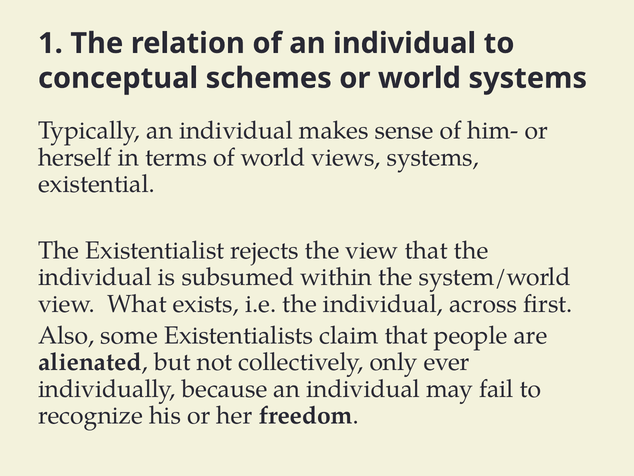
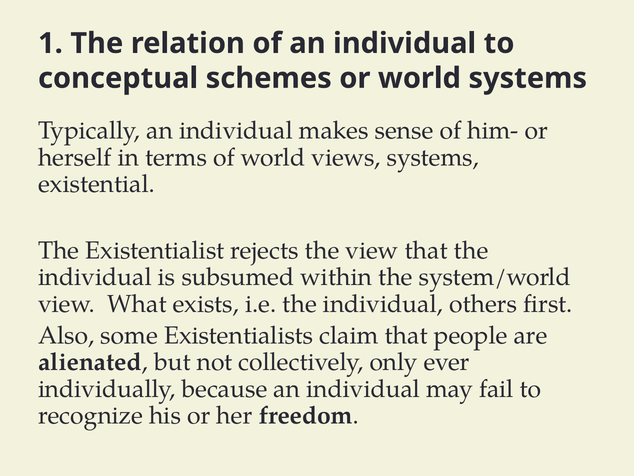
across: across -> others (483, 304)
